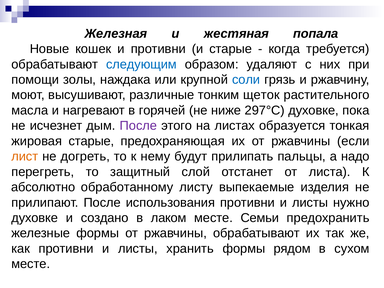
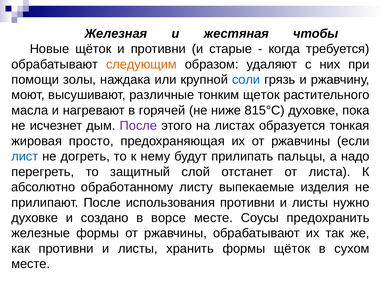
попала: попала -> чтобы (316, 34)
Новые кошек: кошек -> щёток (93, 49)
следующим colour: blue -> orange (141, 64)
297°С: 297°С -> 815°С (265, 110)
жировая старые: старые -> просто (91, 141)
лист colour: orange -> blue (25, 156)
лаком: лаком -> ворсе (169, 218)
Семьи: Семьи -> Соусы (260, 218)
формы рядом: рядом -> щёток (292, 249)
